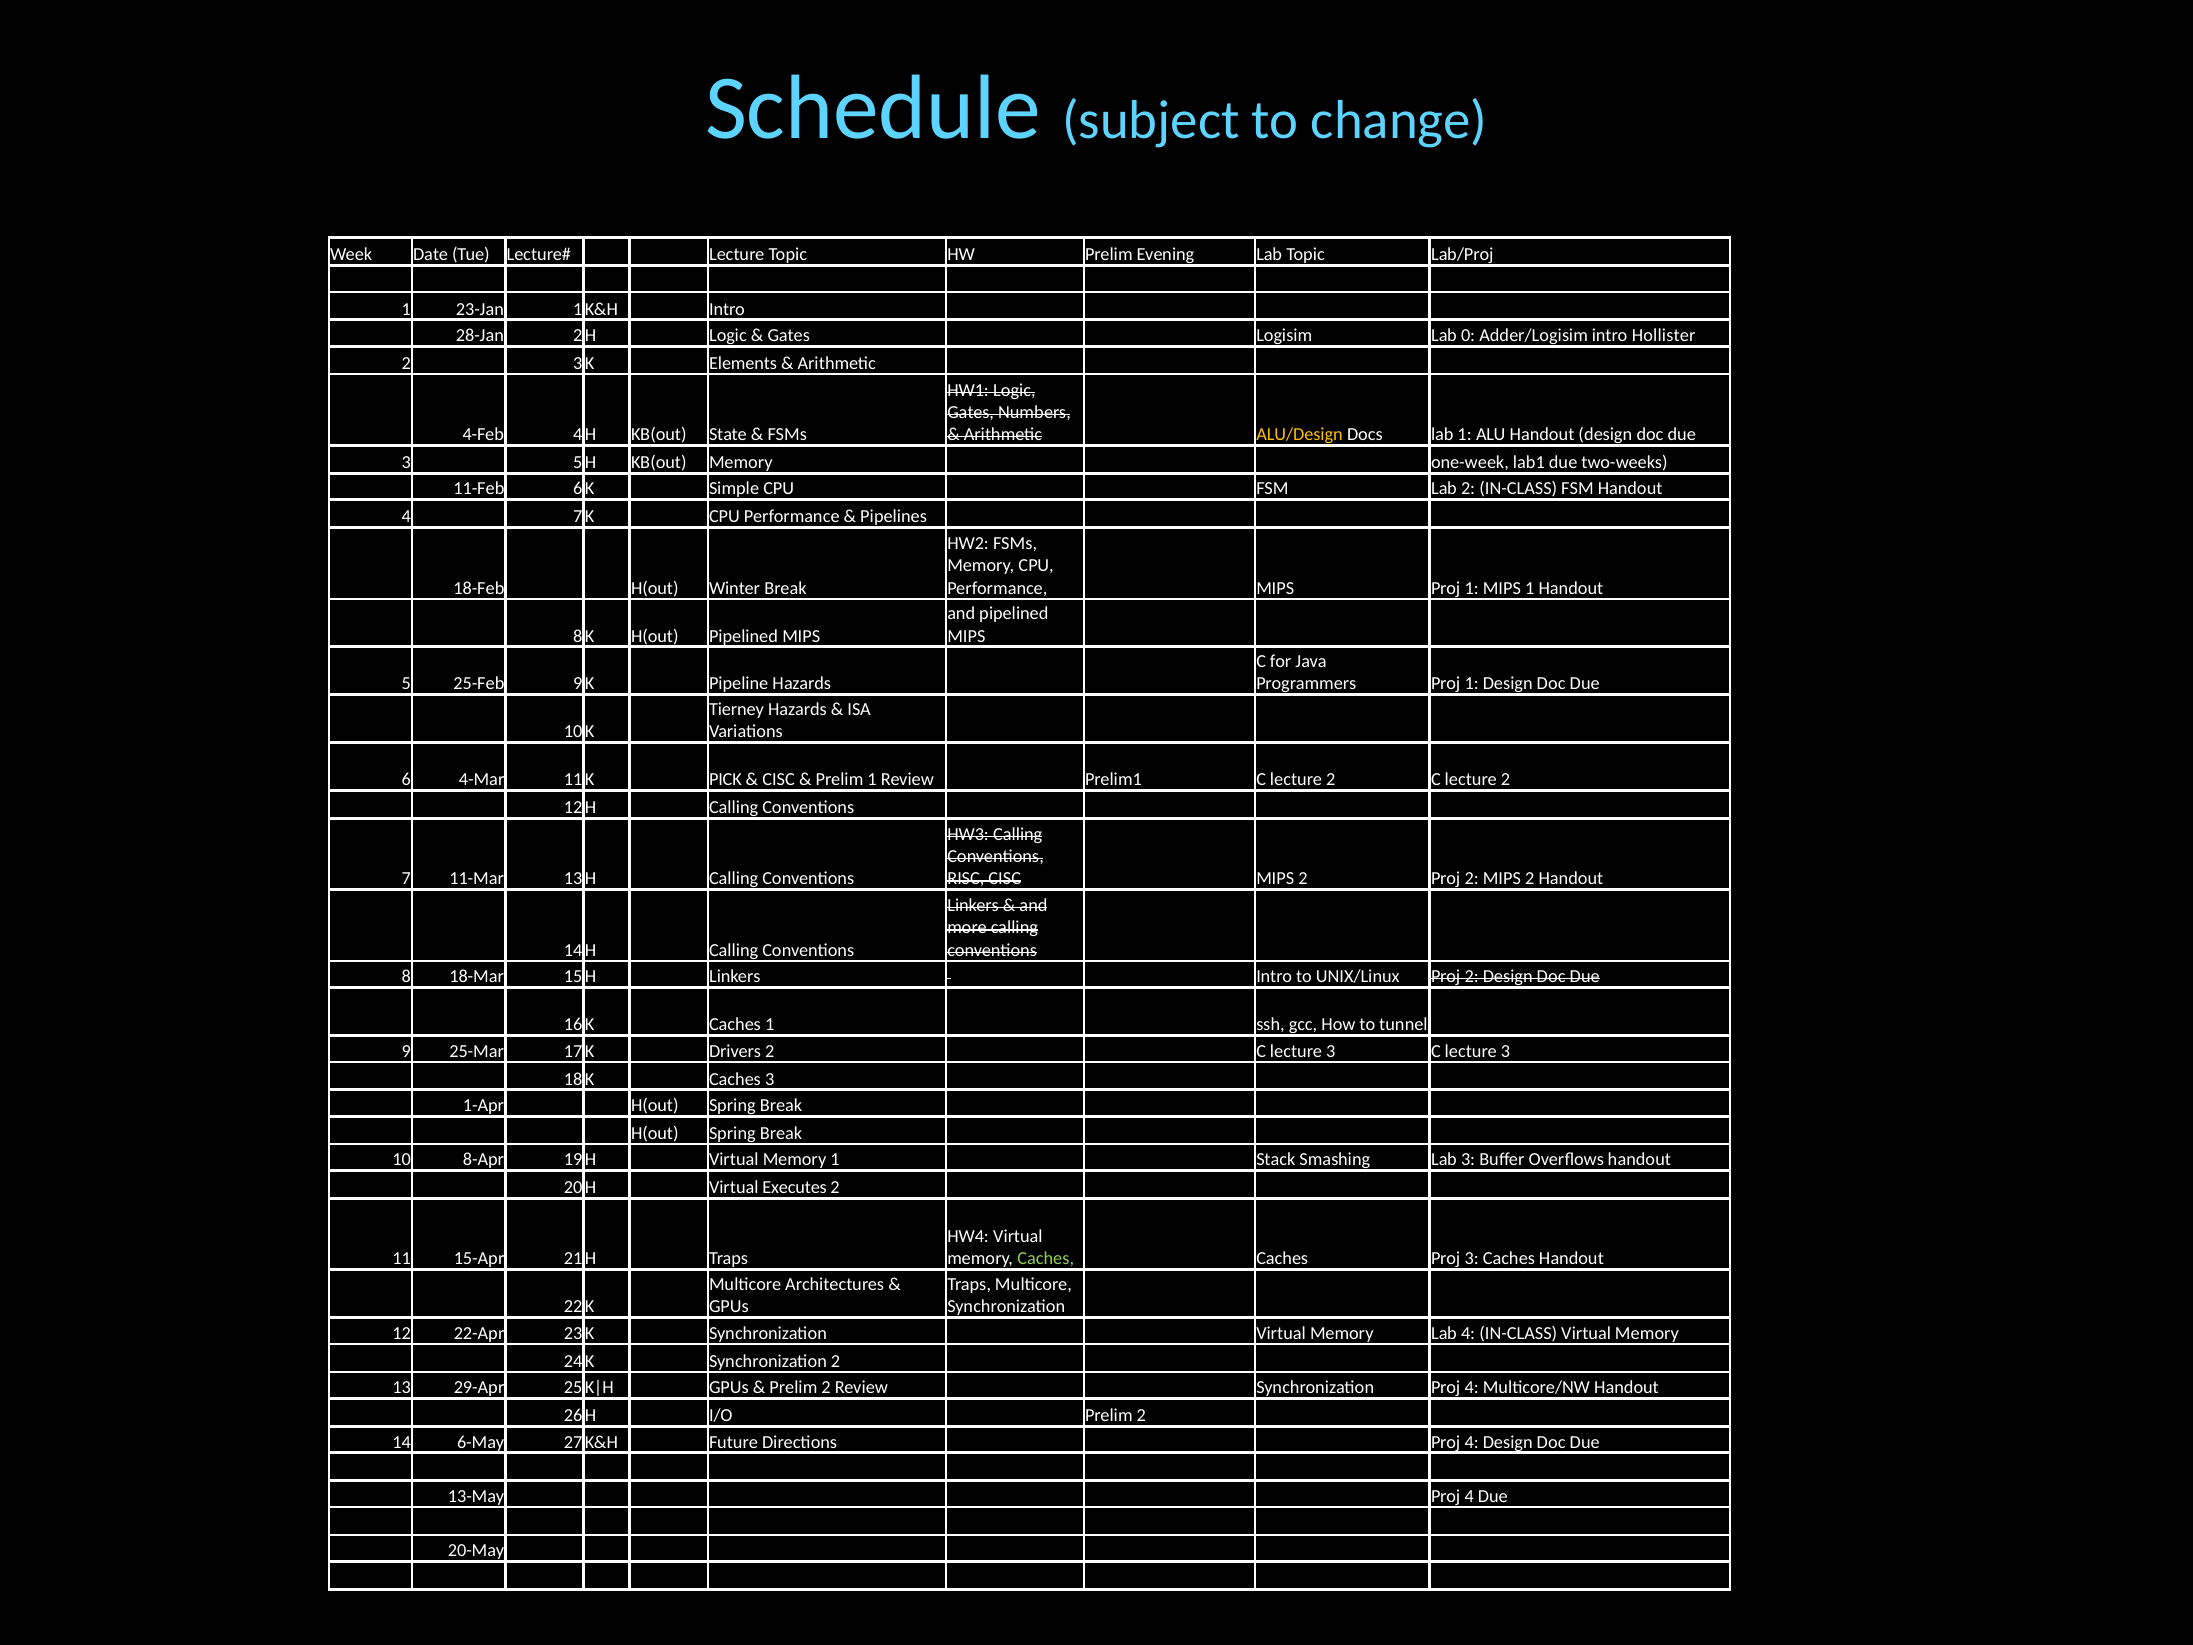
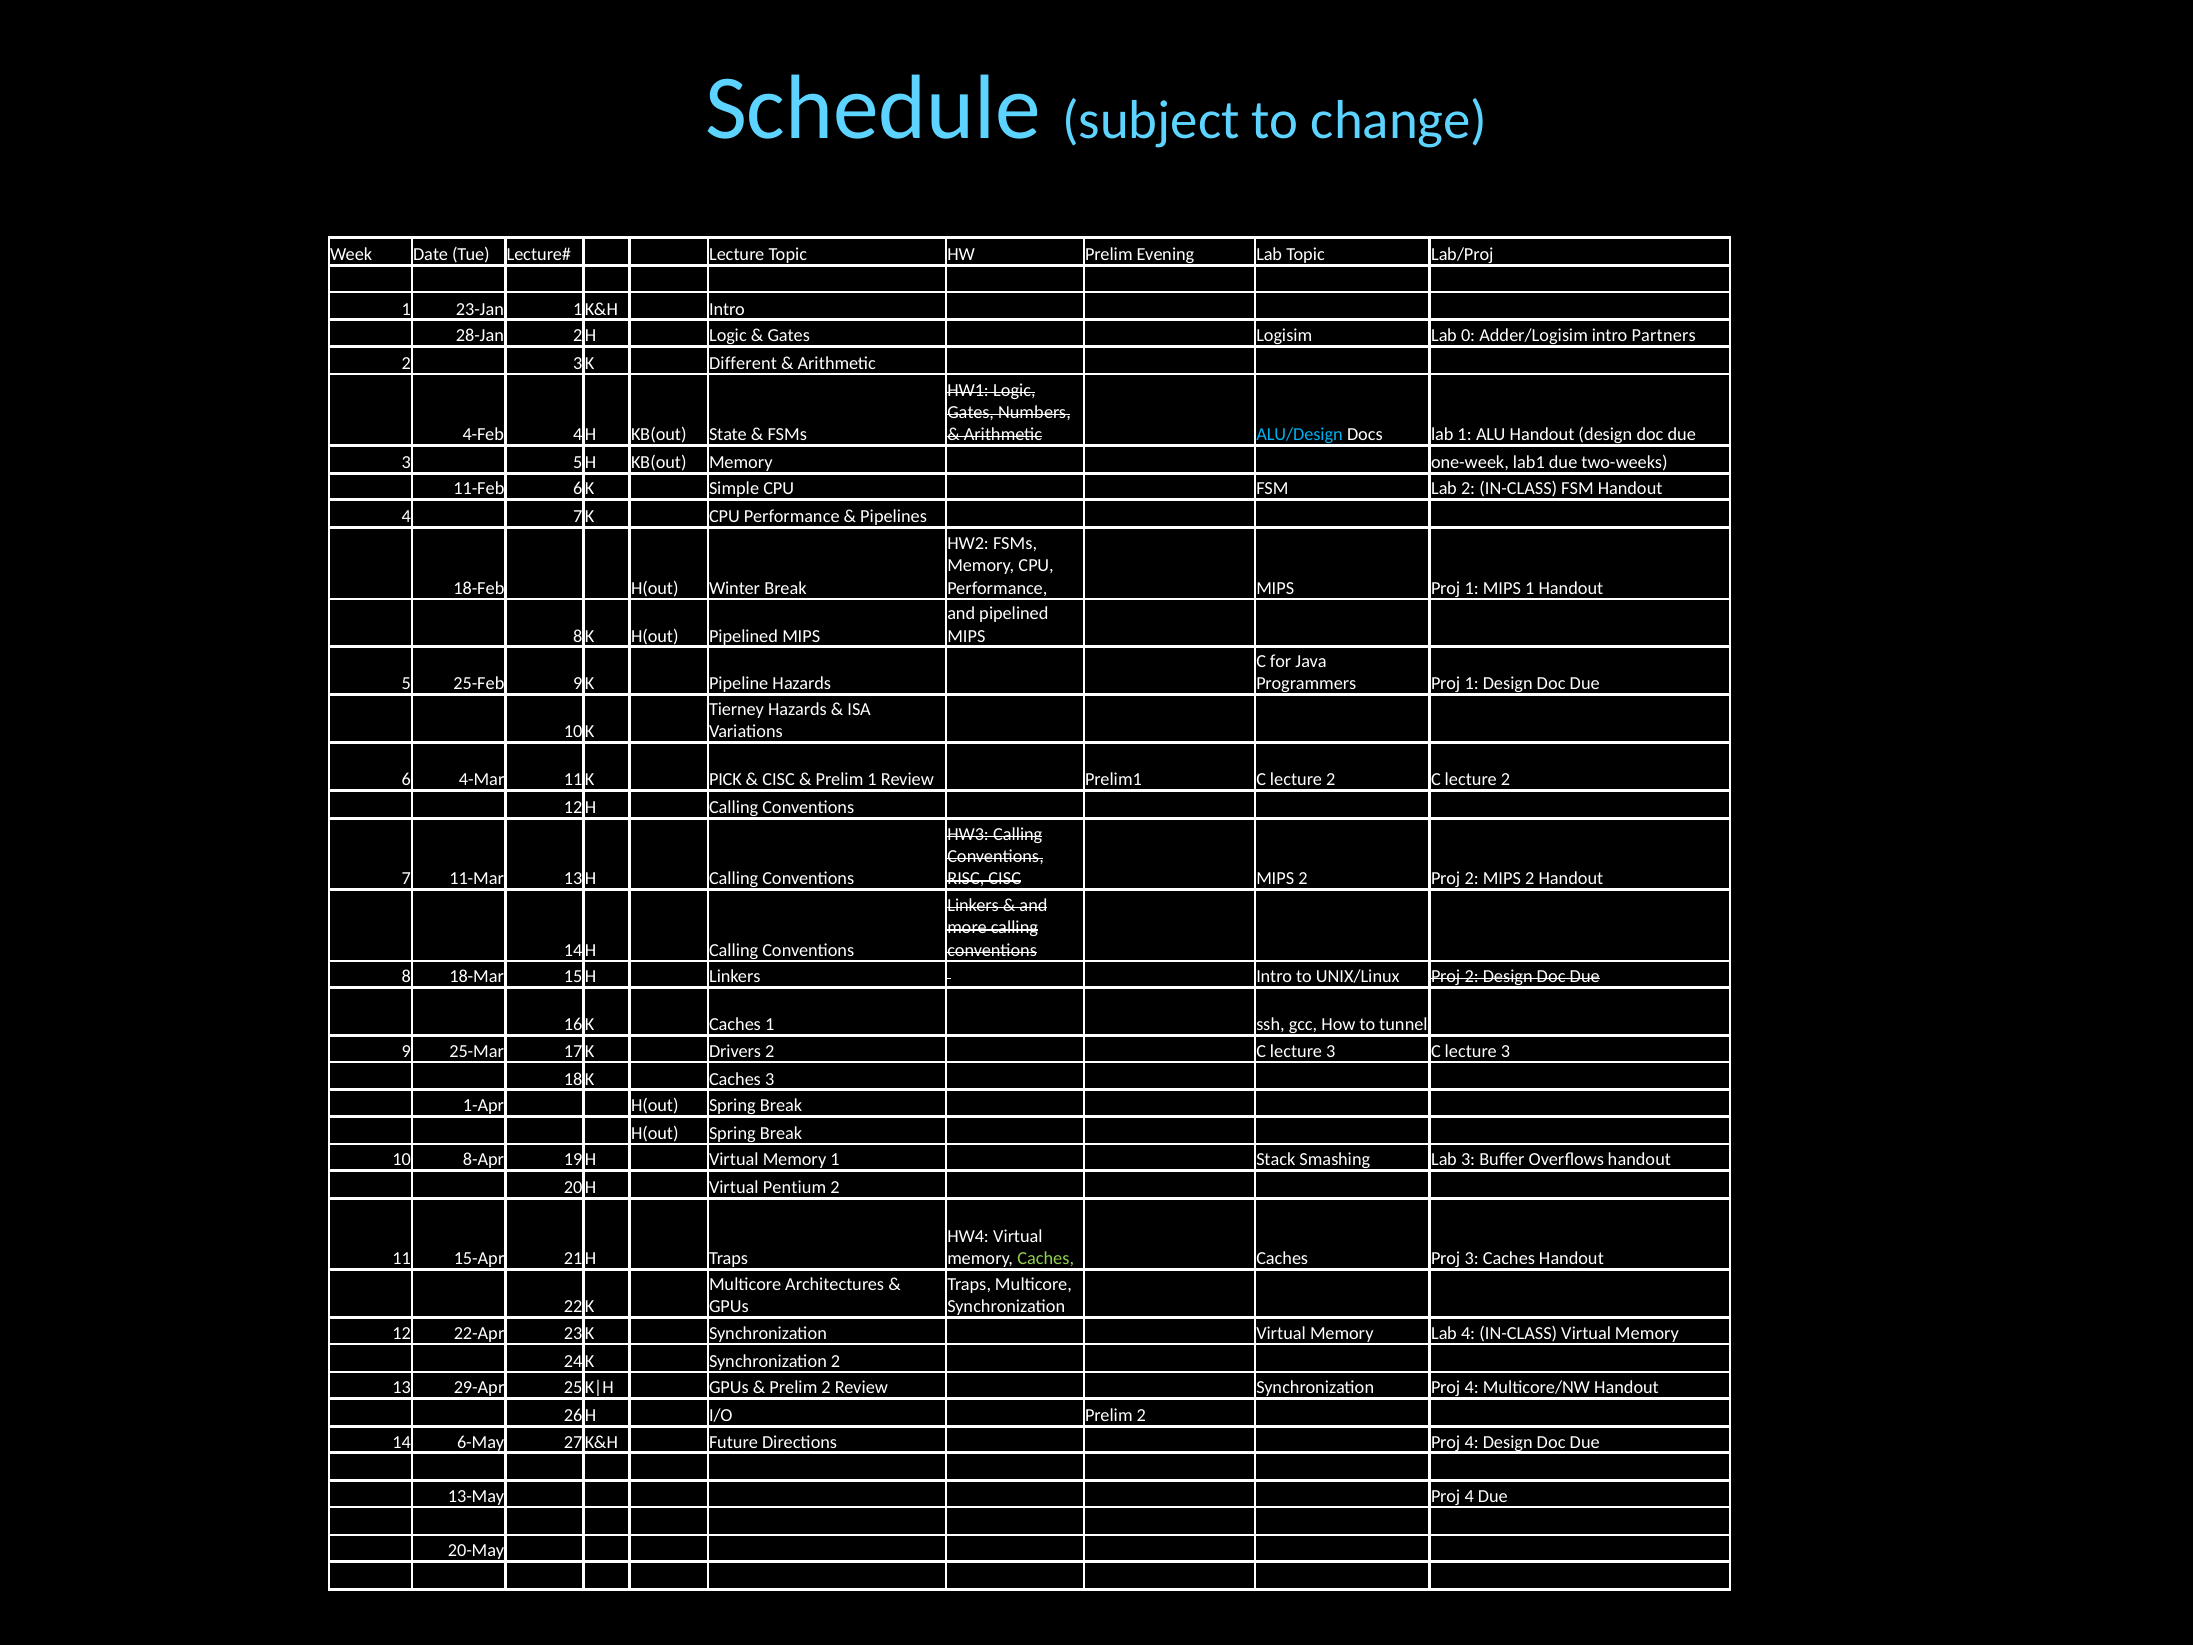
Hollister: Hollister -> Partners (1664, 335)
Elements: Elements -> Different (743, 363)
ALU/Design colour: yellow -> light blue (1300, 435)
Executes: Executes -> Pentium (795, 1187)
